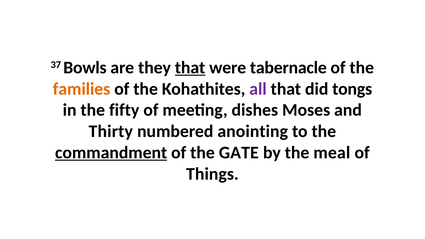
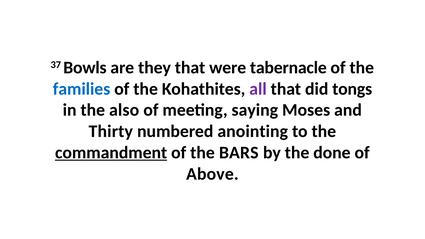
that underline: present -> none (190, 68)
families colour: orange -> blue (82, 89)
fifty: fifty -> also (124, 110)
dishes: dishes -> saying (255, 110)
GATE: GATE -> BARS (239, 153)
meal: meal -> done (332, 153)
Things: Things -> Above (212, 174)
